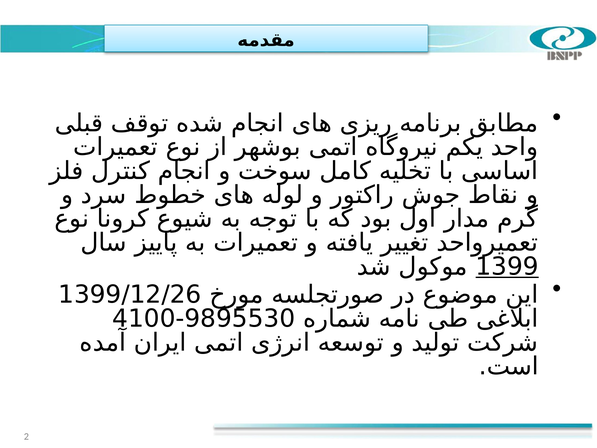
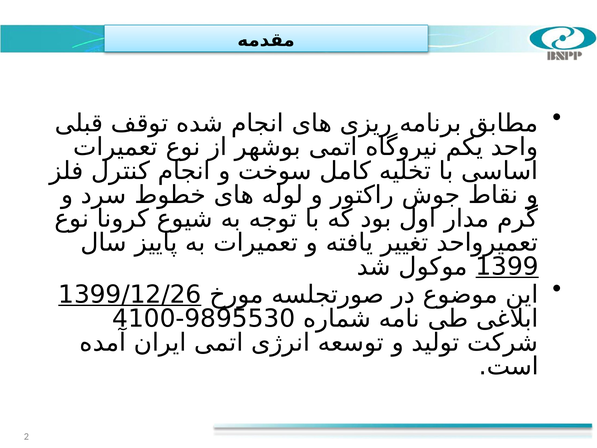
1399/12/26 underline: none -> present (130, 295)
